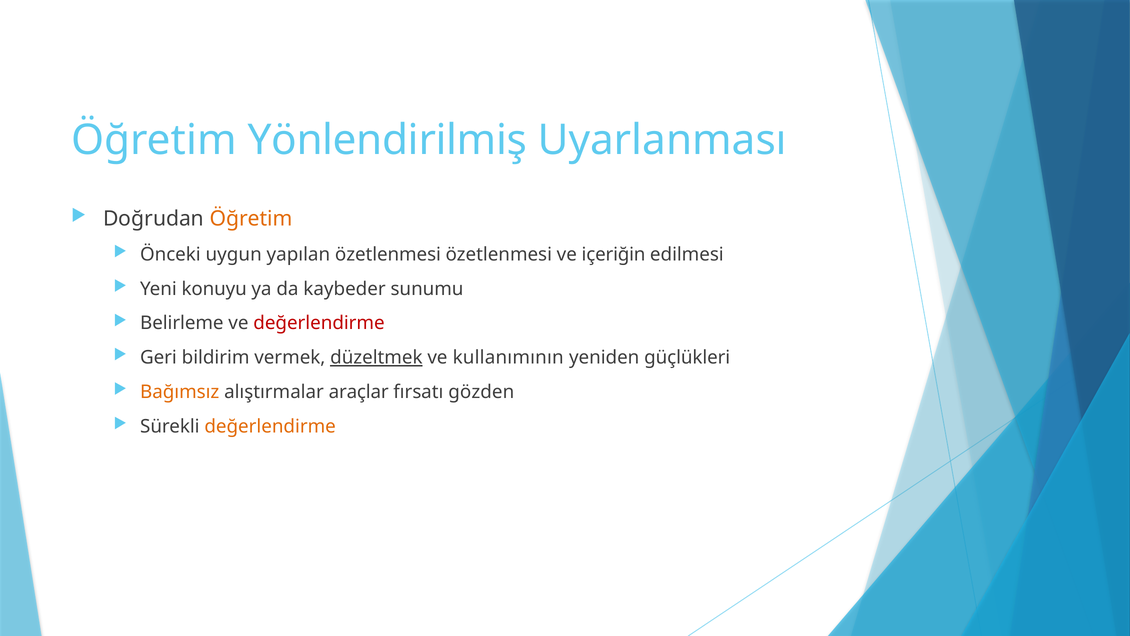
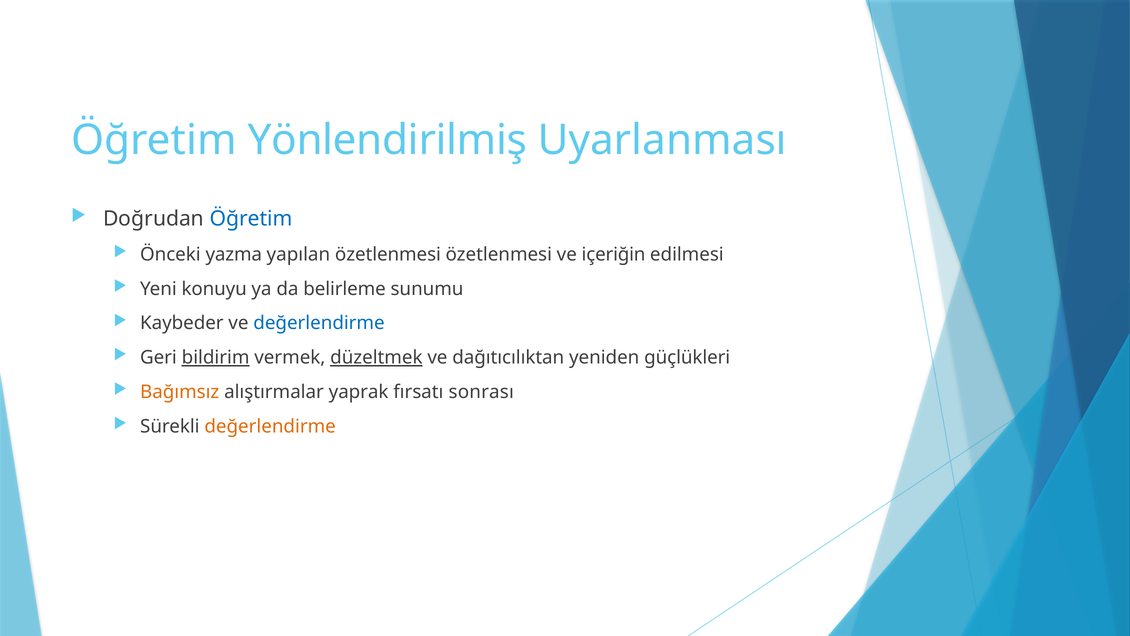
Öğretim colour: orange -> blue (251, 219)
uygun: uygun -> yazma (234, 254)
kaybeder: kaybeder -> belirleme (345, 289)
Belirleme: Belirleme -> Kaybeder (182, 323)
değerlendirme colour: red -> blue (319, 323)
bildirim underline: none -> present (216, 357)
kullanımının: kullanımının -> dağıtıcılıktan (508, 357)
araçlar: araçlar -> yaprak (359, 392)
gözden: gözden -> sonrası (481, 392)
